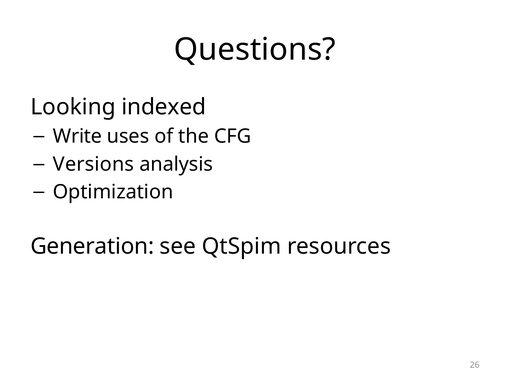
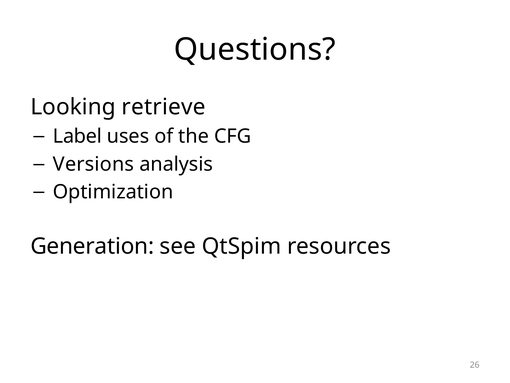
indexed: indexed -> retrieve (164, 107)
Write: Write -> Label (77, 136)
